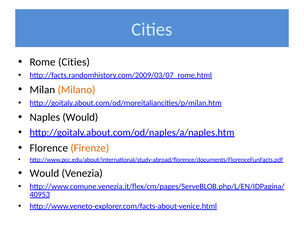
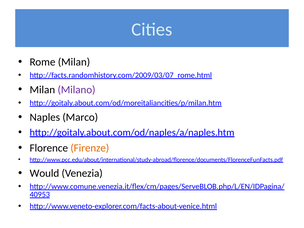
Rome Cities: Cities -> Milan (74, 62)
Milano colour: orange -> purple (76, 90)
Naples Would: Would -> Marco (80, 117)
